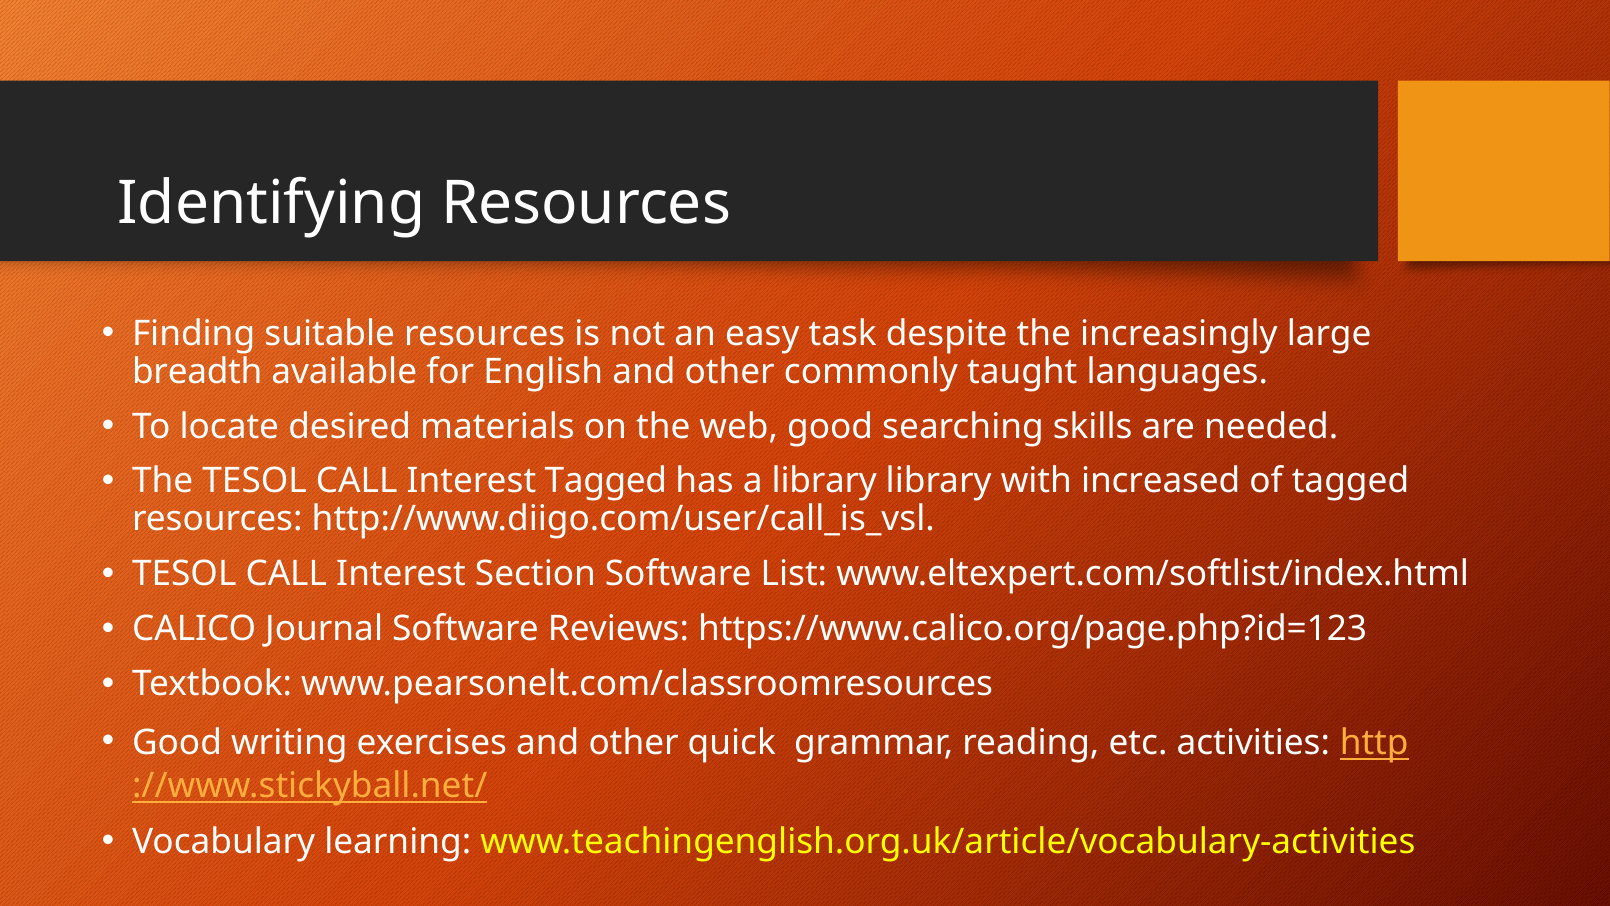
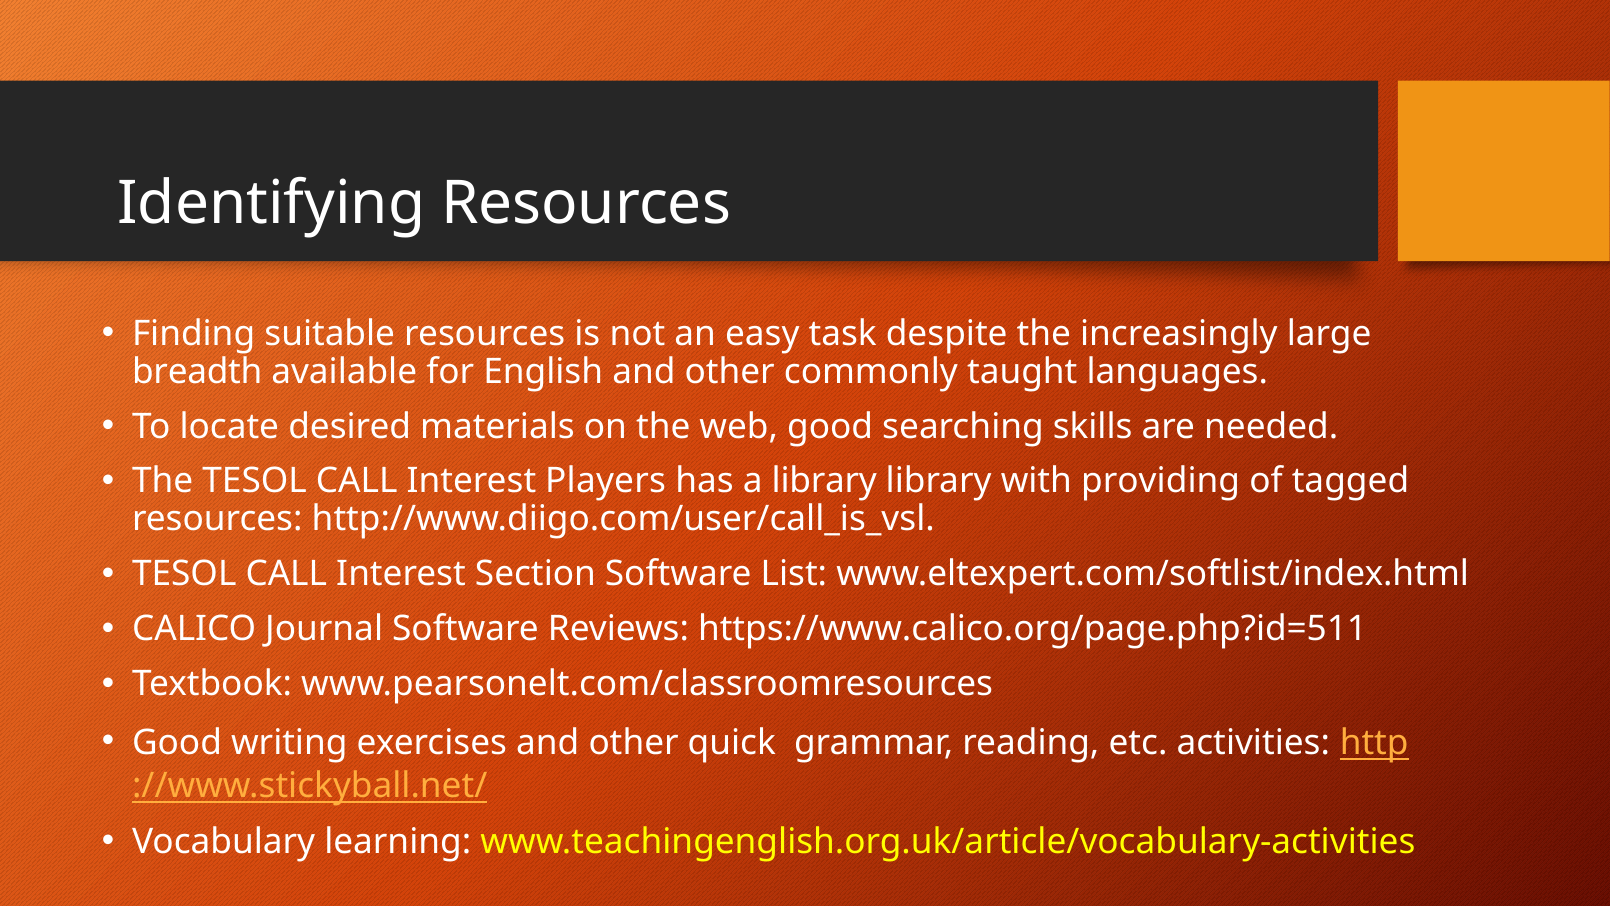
Interest Tagged: Tagged -> Players (606, 481)
increased: increased -> providing (1161, 481)
https://www.calico.org/page.php?id=123: https://www.calico.org/page.php?id=123 -> https://www.calico.org/page.php?id=511 (1033, 629)
